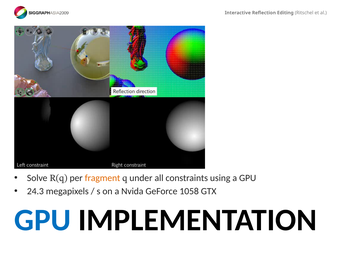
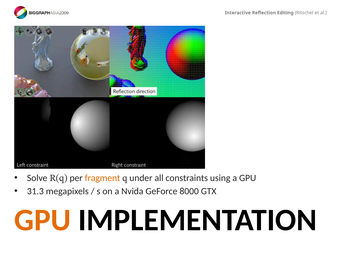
24.3: 24.3 -> 31.3 (35, 191)
1058: 1058 -> 8000 (189, 191)
GPU colour: blue -> orange (43, 220)
